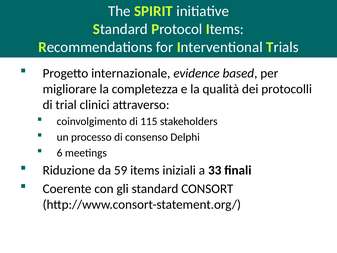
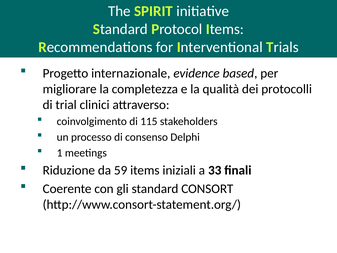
6: 6 -> 1 (60, 153)
